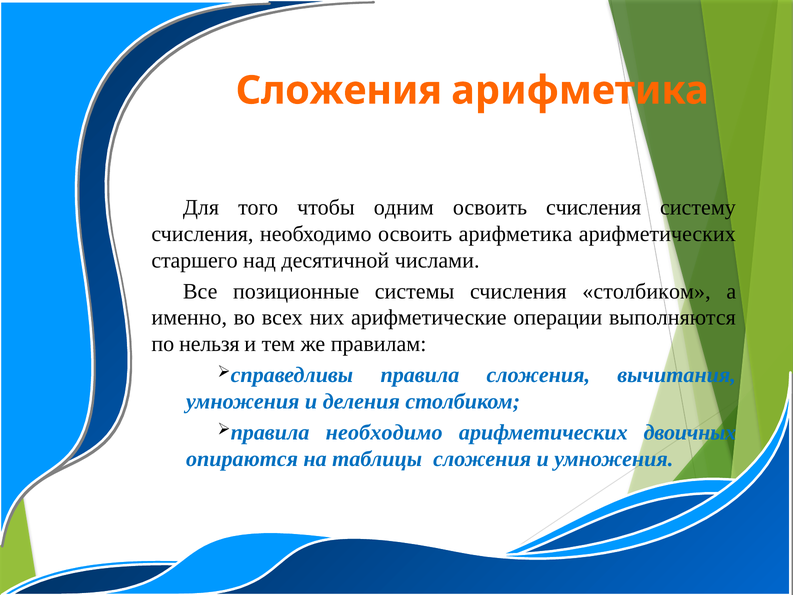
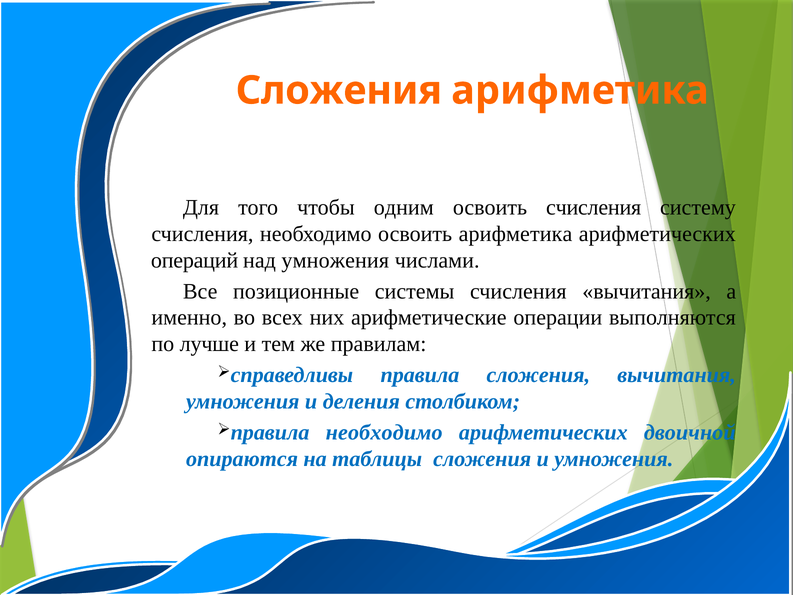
старшего: старшего -> операций (195, 260)
над десятичной: десятичной -> умножения (335, 260)
счисления столбиком: столбиком -> вычитания (647, 291)
нельзя: нельзя -> лучше (209, 344)
двоичных: двоичных -> двоичной (690, 432)
